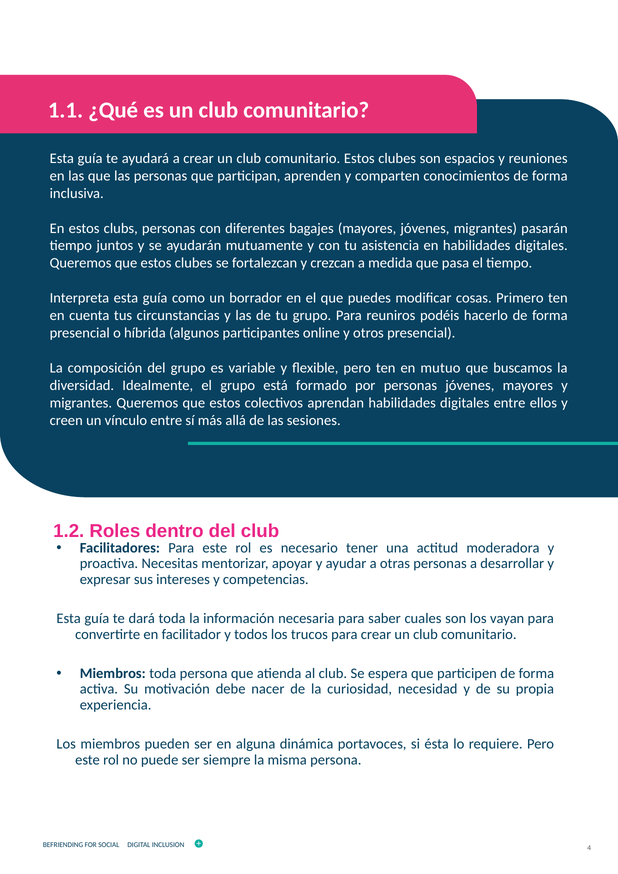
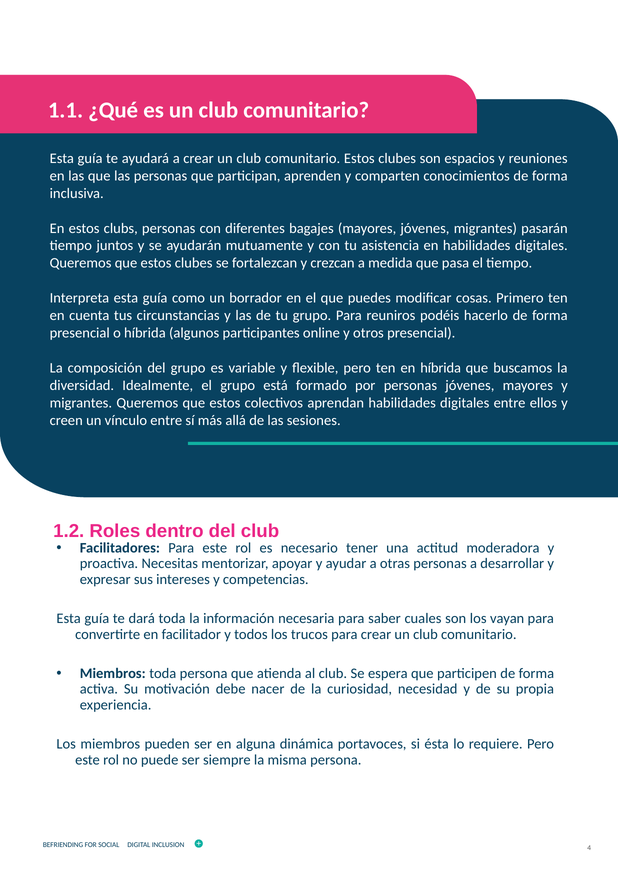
en mutuo: mutuo -> híbrida (441, 368)
